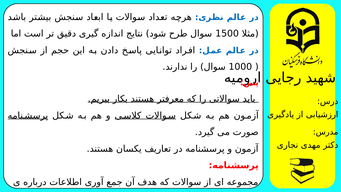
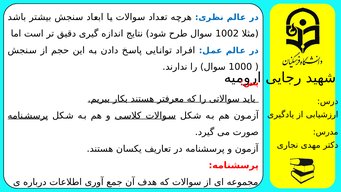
1500: 1500 -> 1002 (227, 34)
